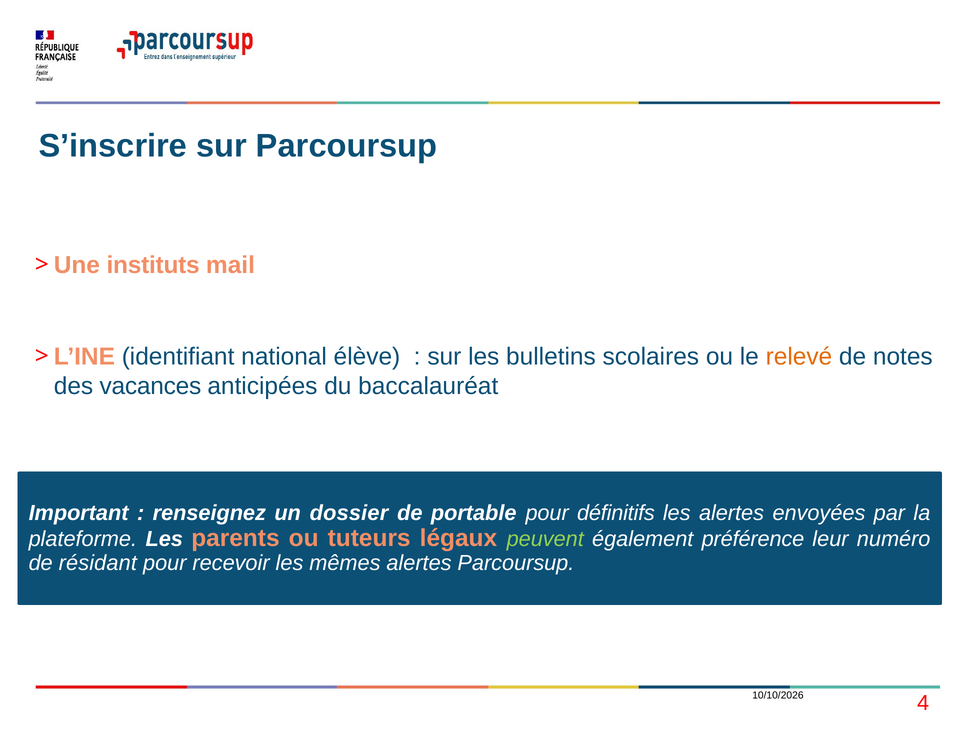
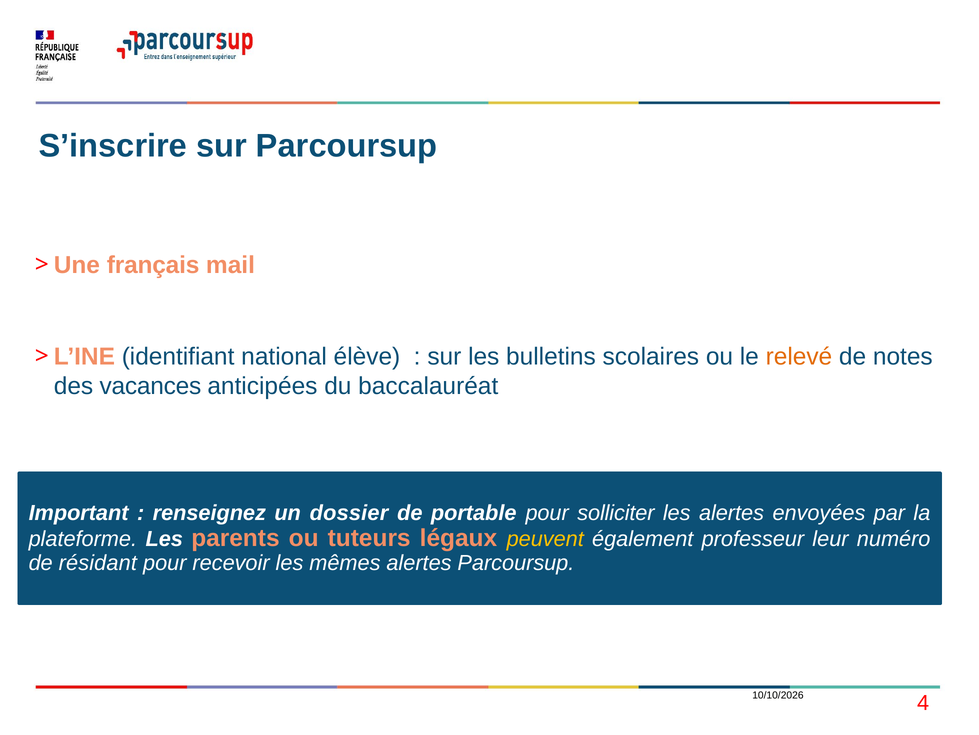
instituts: instituts -> français (153, 265)
définitifs: définitifs -> solliciter (616, 513)
peuvent colour: light green -> yellow (545, 539)
préférence: préférence -> professeur (753, 539)
